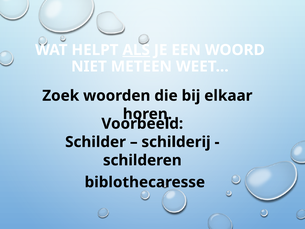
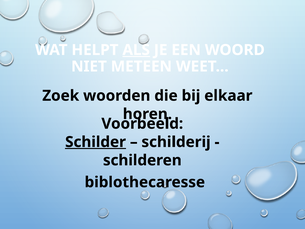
Schilder underline: none -> present (96, 142)
